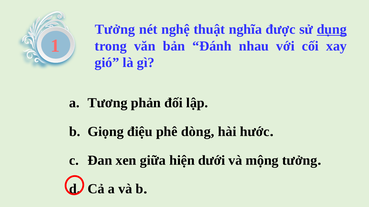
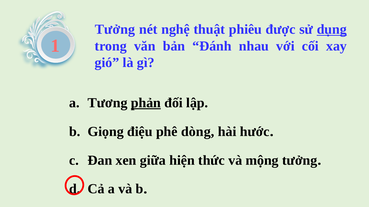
nghĩa: nghĩa -> phiêu (245, 30)
phản underline: none -> present (146, 103)
dưới: dưới -> thức (212, 161)
